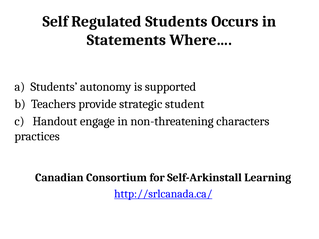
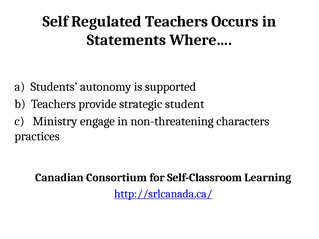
Regulated Students: Students -> Teachers (176, 22)
Handout: Handout -> Ministry (55, 121)
Self-Arkinstall: Self-Arkinstall -> Self-Classroom (205, 178)
